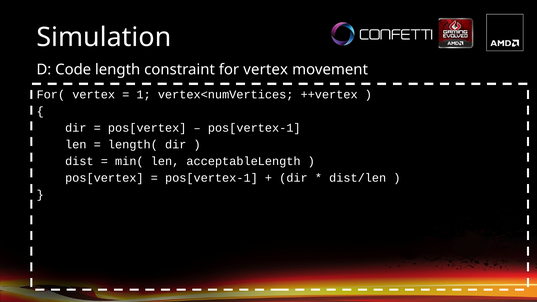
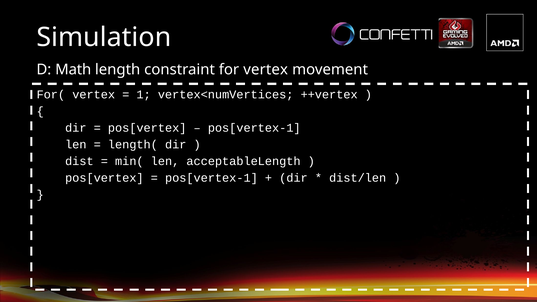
Code: Code -> Math (73, 70)
